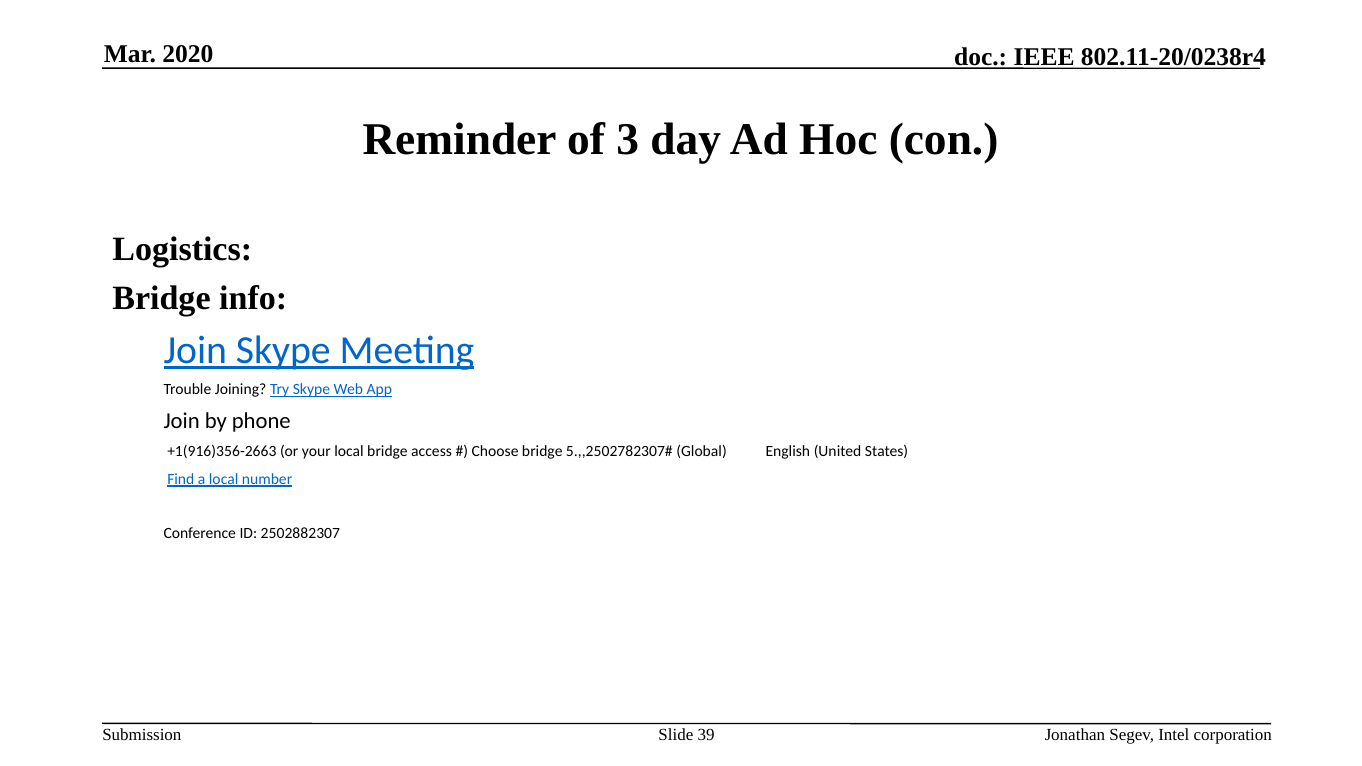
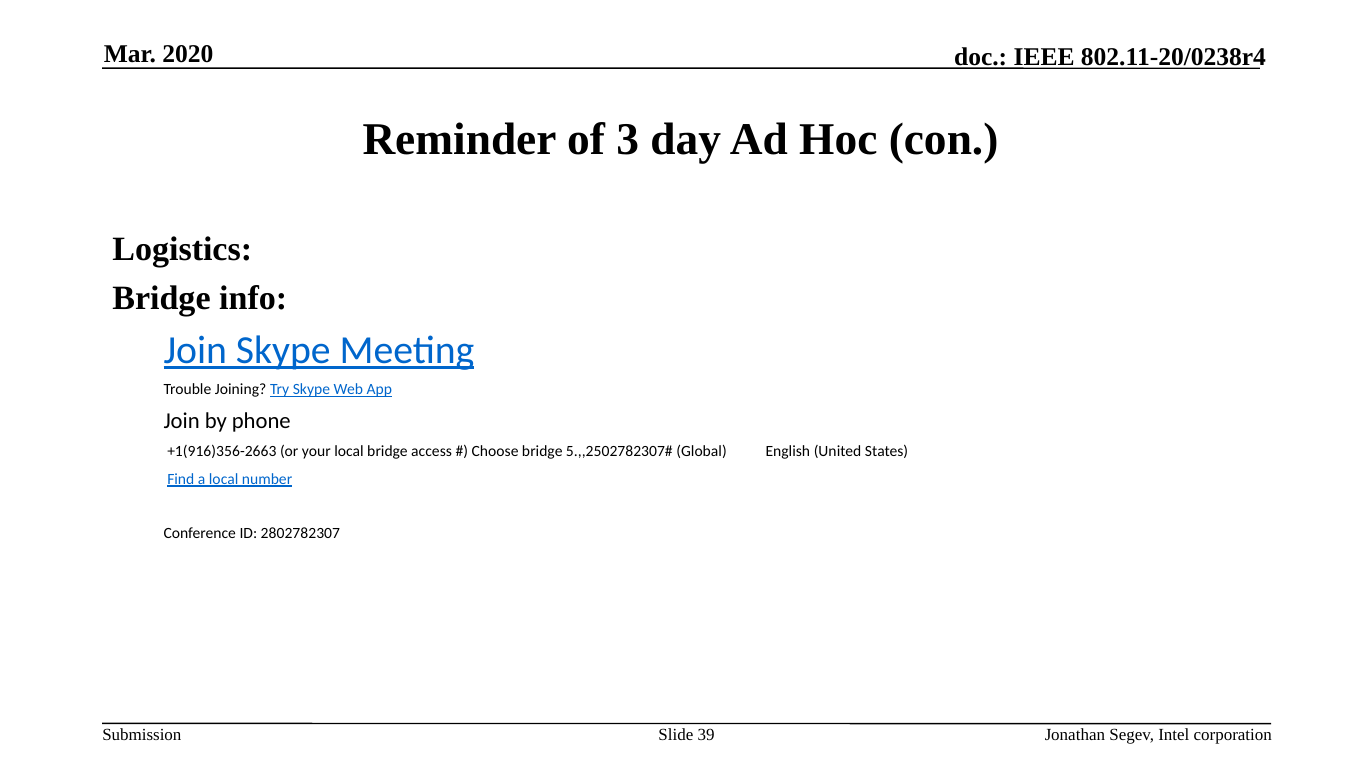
2502882307: 2502882307 -> 2802782307 (300, 533)
